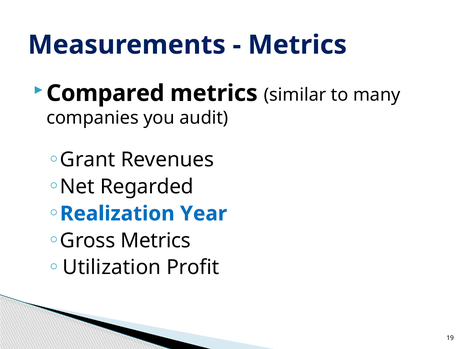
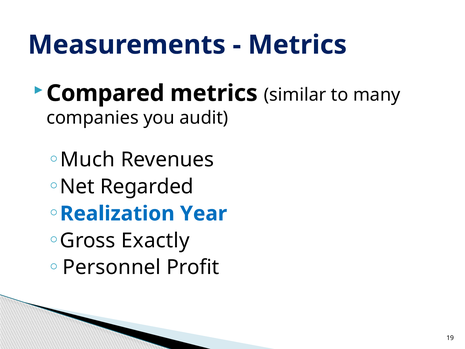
Grant: Grant -> Much (88, 160)
Gross Metrics: Metrics -> Exactly (155, 240)
Utilization: Utilization -> Personnel (112, 267)
